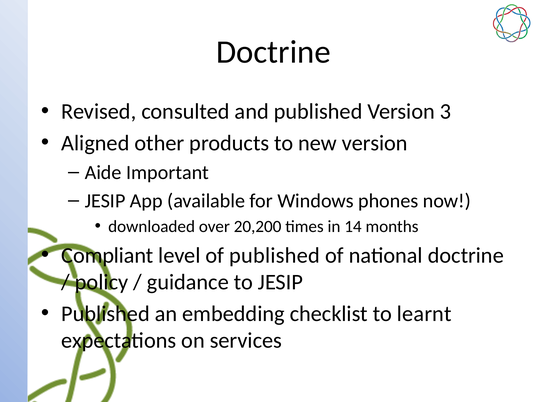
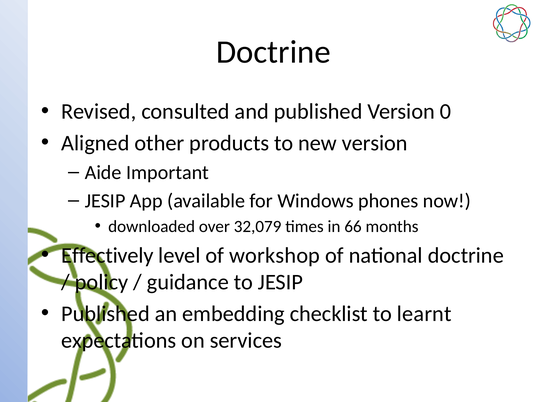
3: 3 -> 0 (446, 111)
20,200: 20,200 -> 32,079 (258, 227)
14: 14 -> 66 (353, 227)
Compliant: Compliant -> Effectively (107, 255)
of published: published -> workshop (275, 255)
